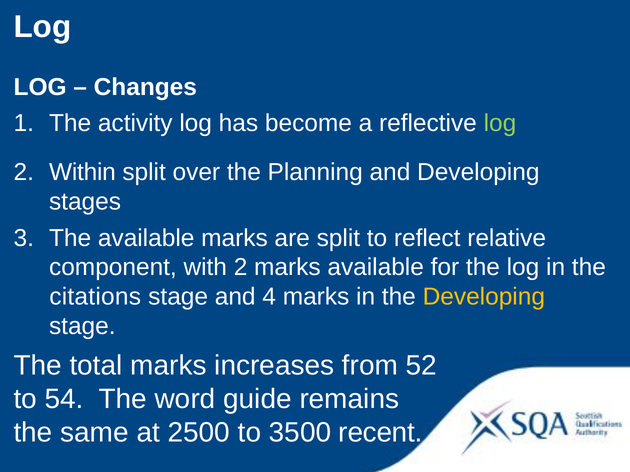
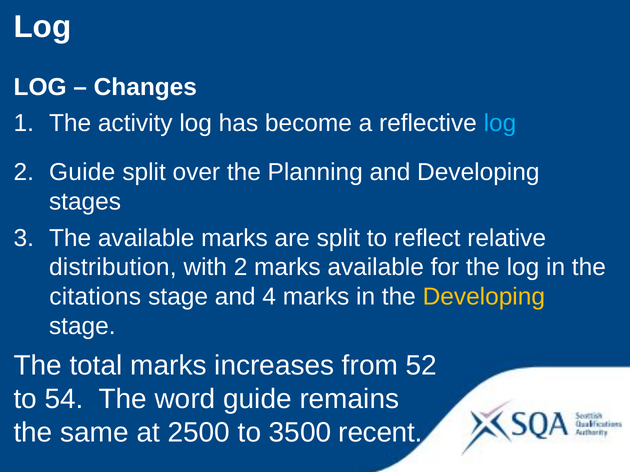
log colour: light green -> light blue (500, 124)
2 Within: Within -> Guide (82, 173)
component: component -> distribution (113, 268)
